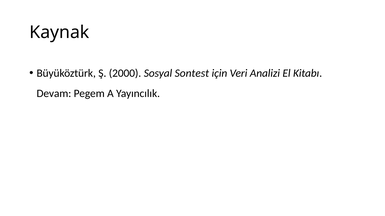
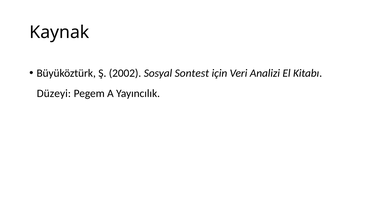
2000: 2000 -> 2002 (125, 73)
Devam: Devam -> Düzeyi (54, 94)
